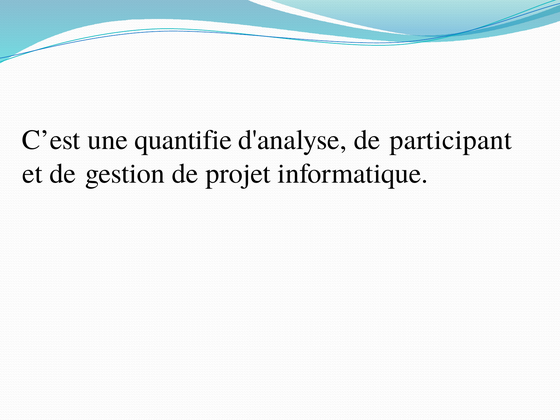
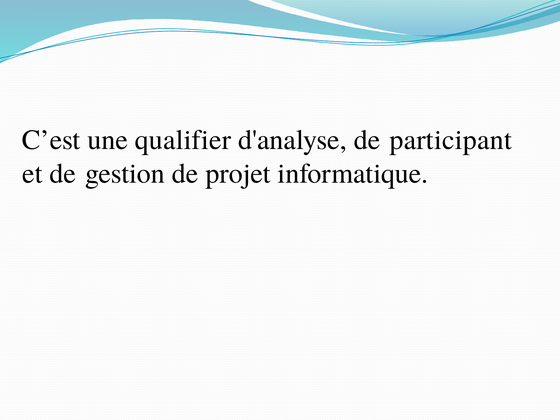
quantifie: quantifie -> qualifier (183, 140)
